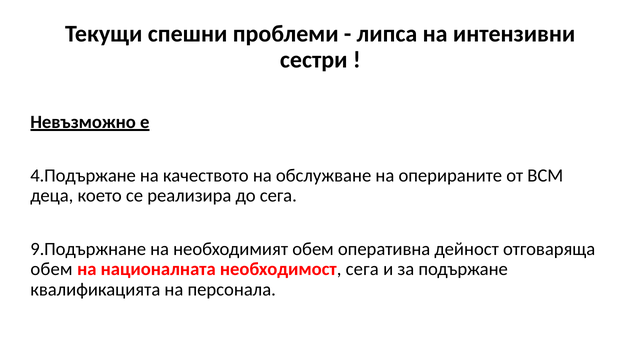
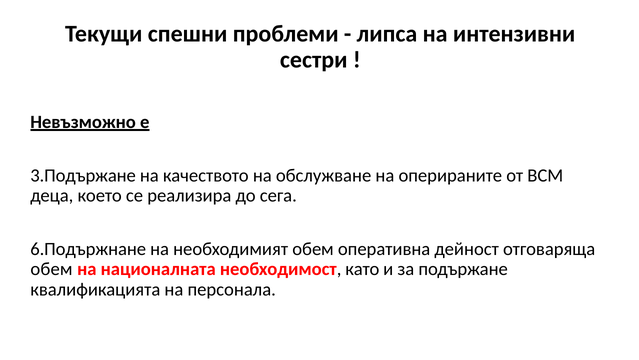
4.Подържане: 4.Подържане -> 3.Подържане (83, 175)
9.Подържнане: 9.Подържнане -> 6.Подържнане (88, 249)
необходимост сега: сега -> като (362, 269)
